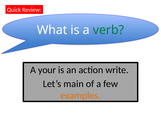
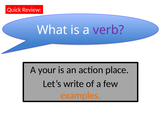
verb colour: green -> purple (108, 30)
write: write -> place (117, 70)
main: main -> write (74, 84)
